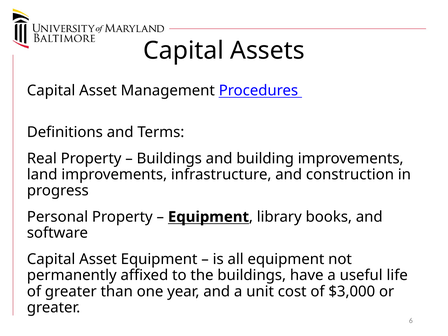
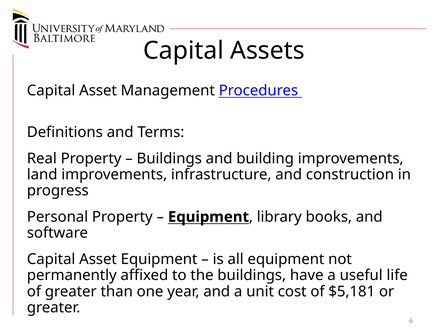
$3,000: $3,000 -> $5,181 (352, 291)
